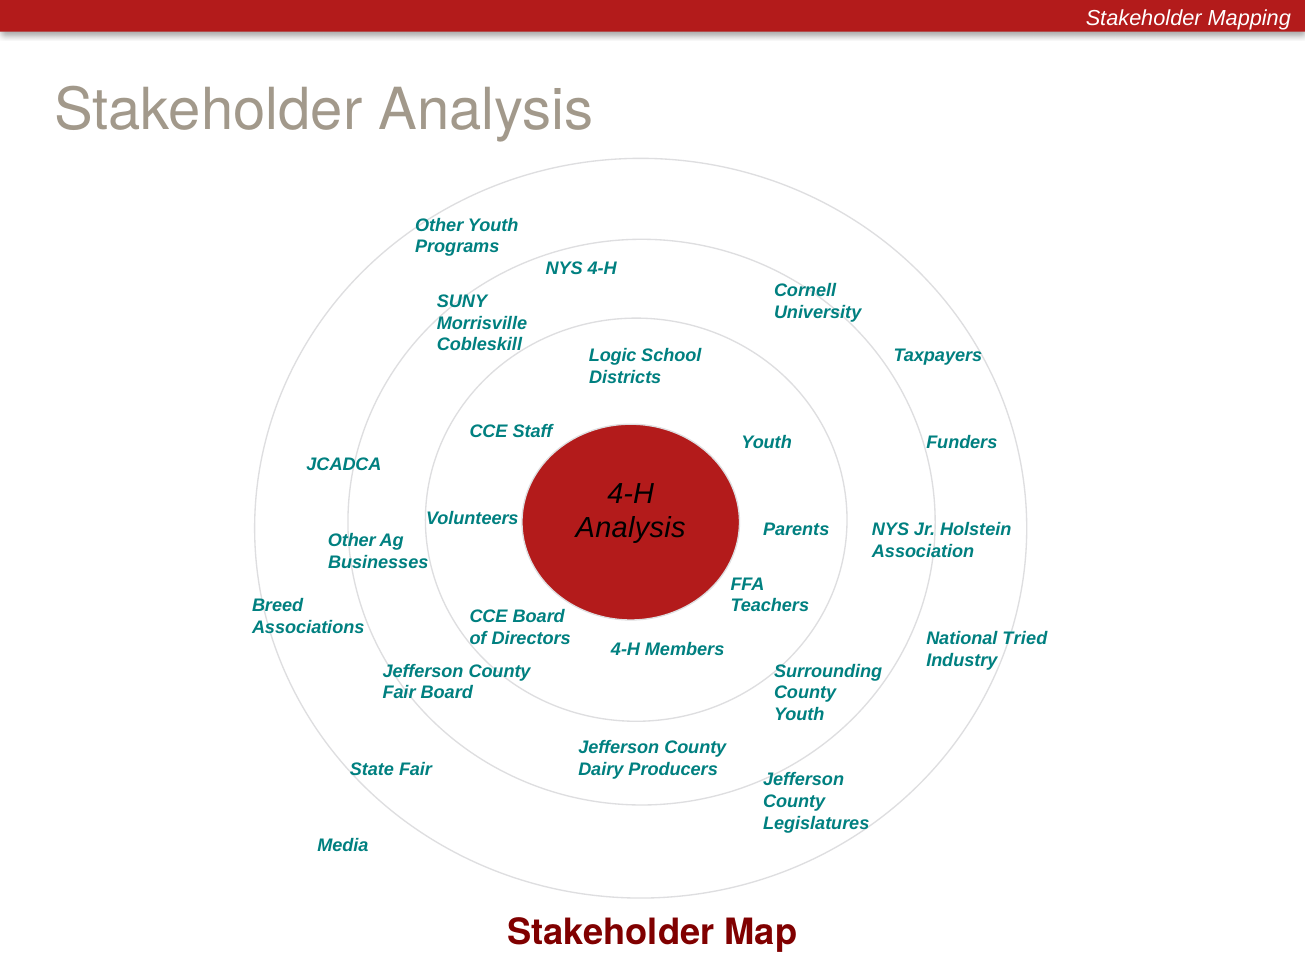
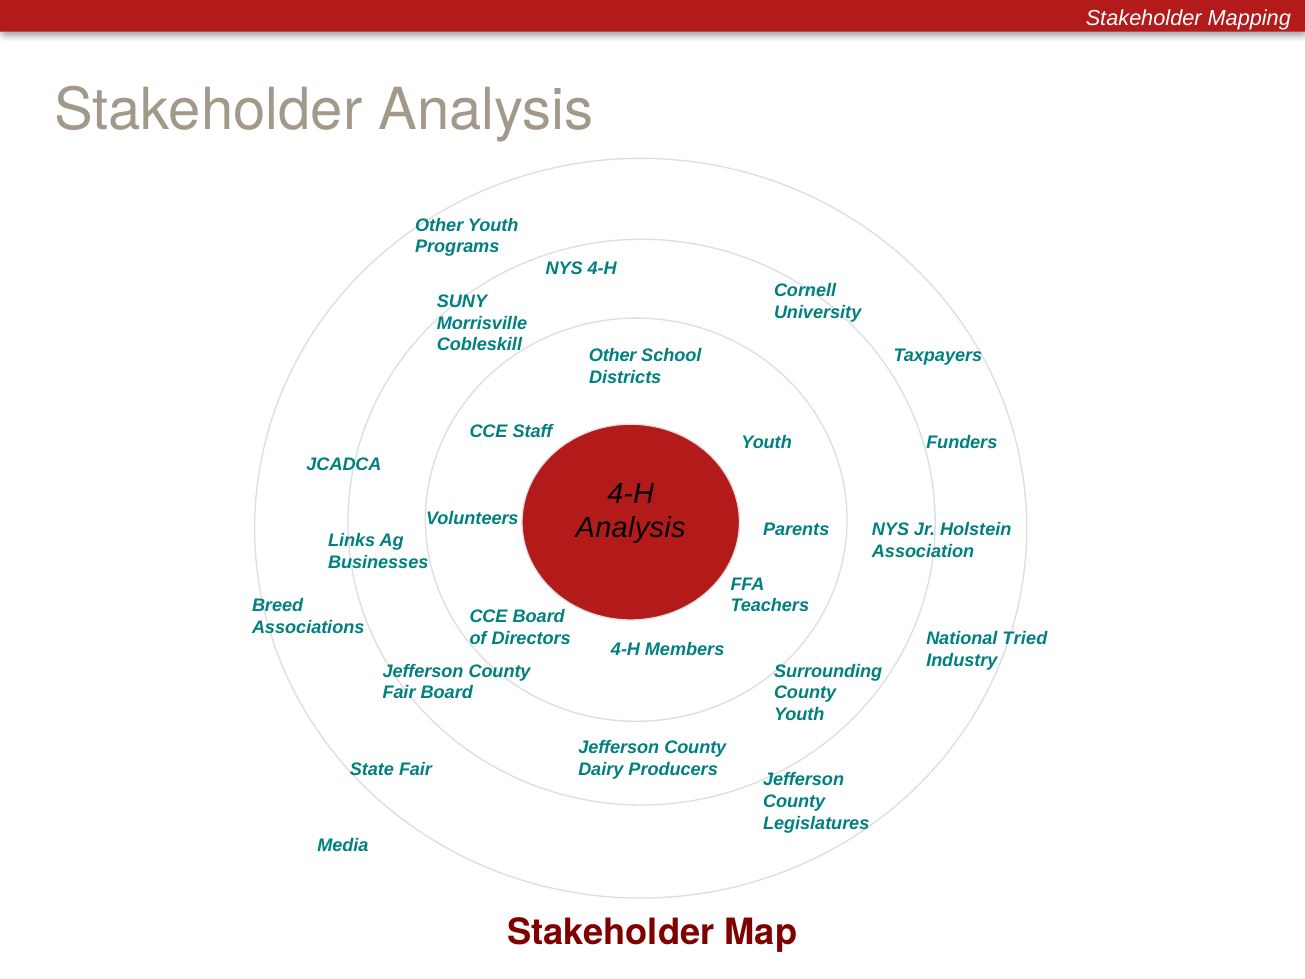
Logic: Logic -> Other (613, 356)
Other: Other -> Links (352, 541)
